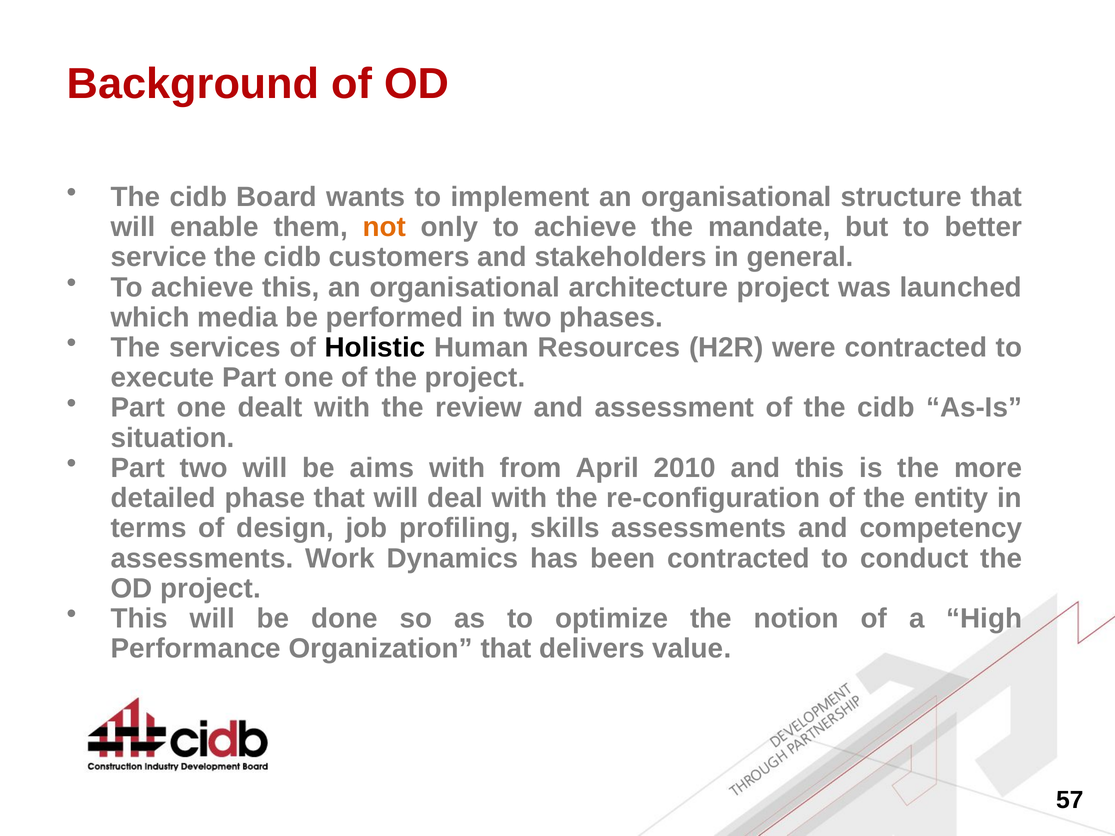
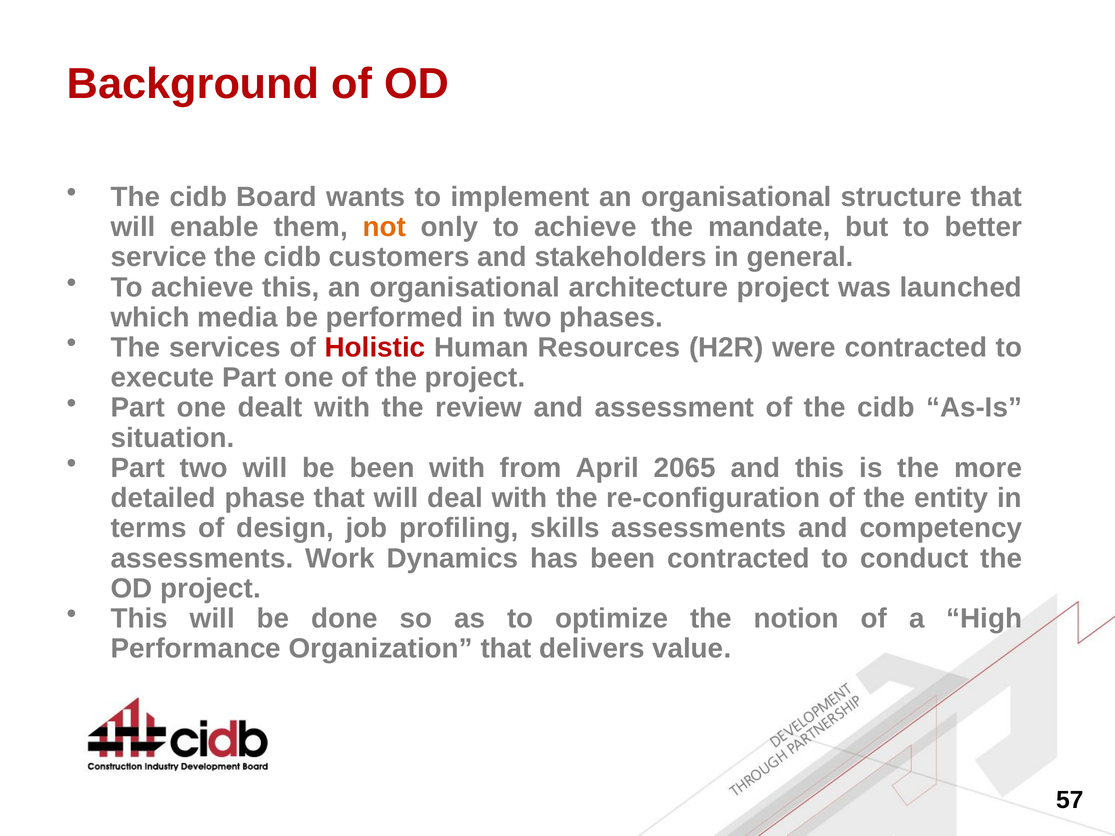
Holistic colour: black -> red (375, 348)
be aims: aims -> been (382, 468)
2010: 2010 -> 2065 (685, 468)
